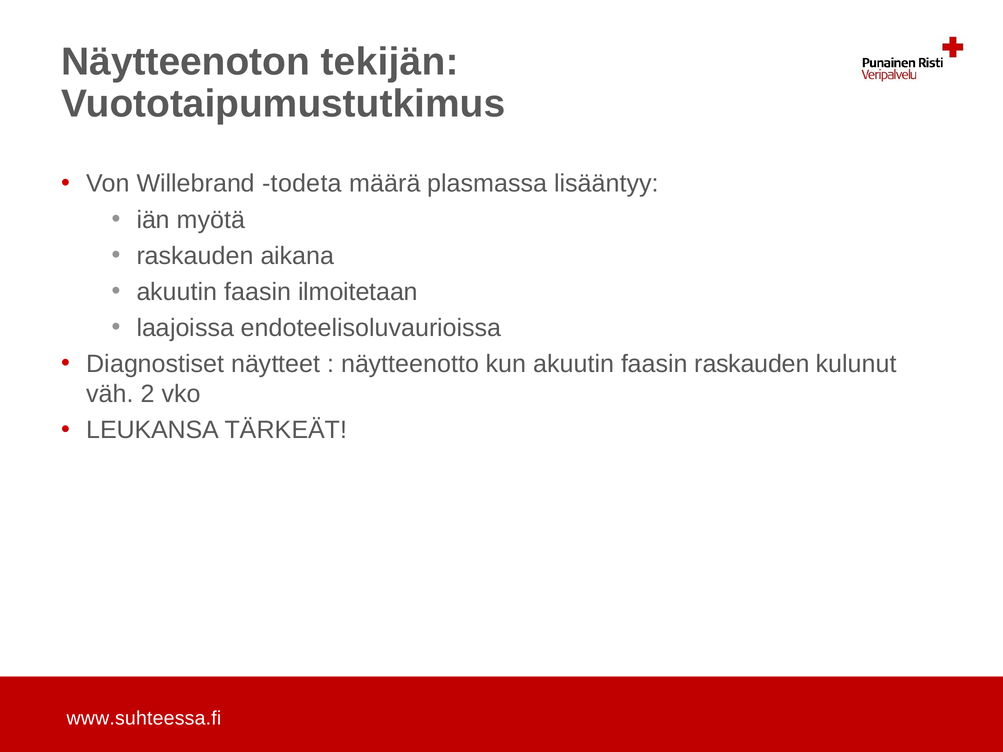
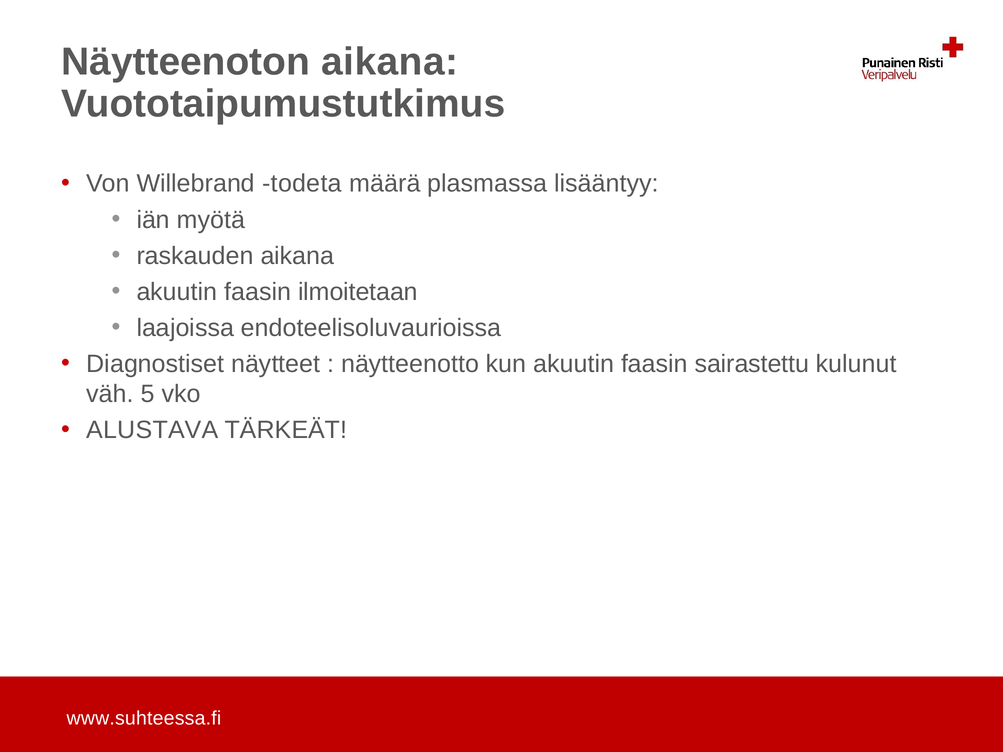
Näytteenoton tekijän: tekijän -> aikana (390, 62)
faasin raskauden: raskauden -> sairastettu (752, 364)
2: 2 -> 5 (148, 394)
LEUKANSA: LEUKANSA -> ALUSTAVA (152, 430)
